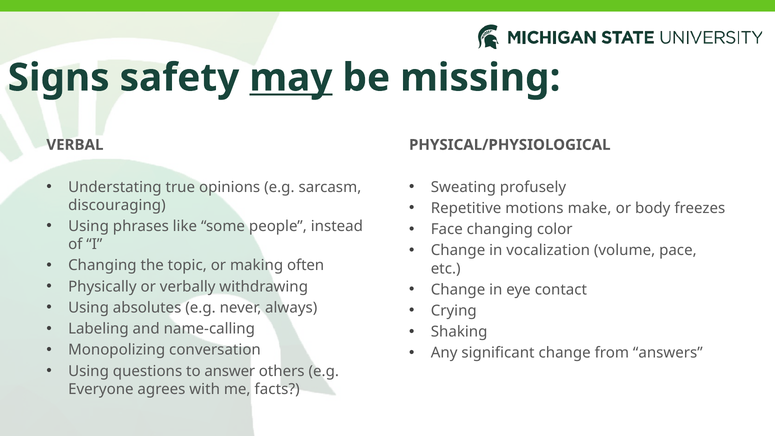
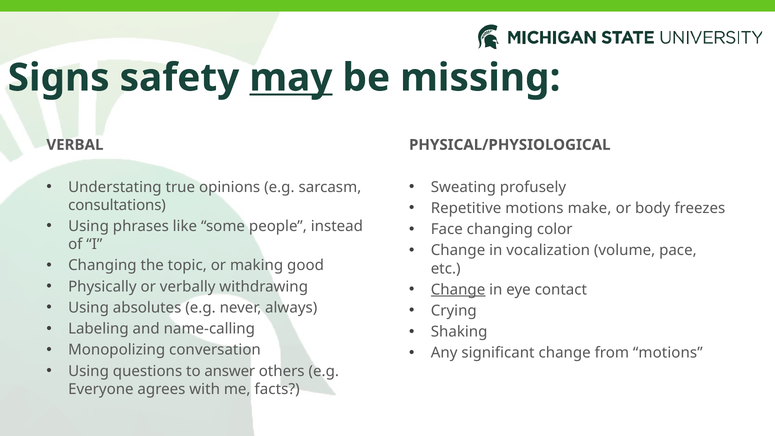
discouraging: discouraging -> consultations (117, 205)
often: often -> good (306, 265)
Change underline: none -> present (458, 290)
from answers: answers -> motions (668, 353)
